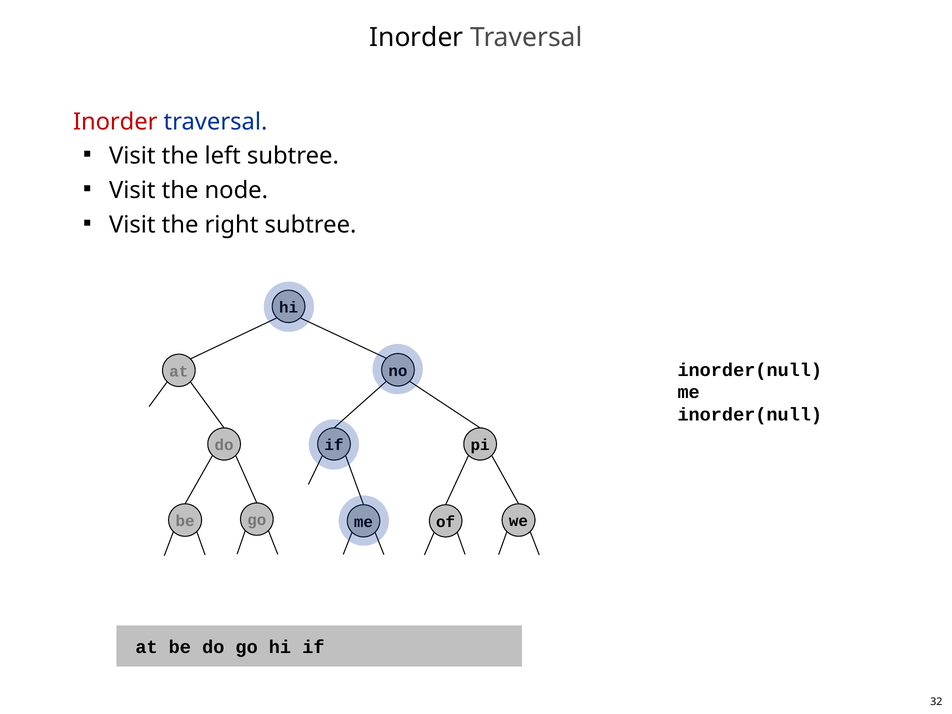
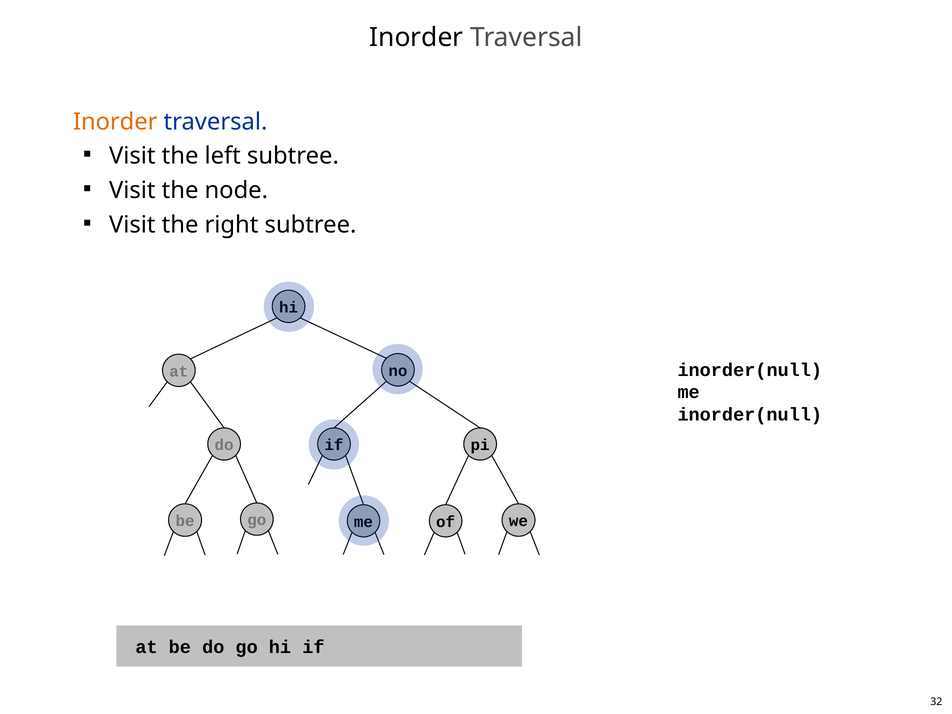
Inorder colour: red -> orange (115, 122)
